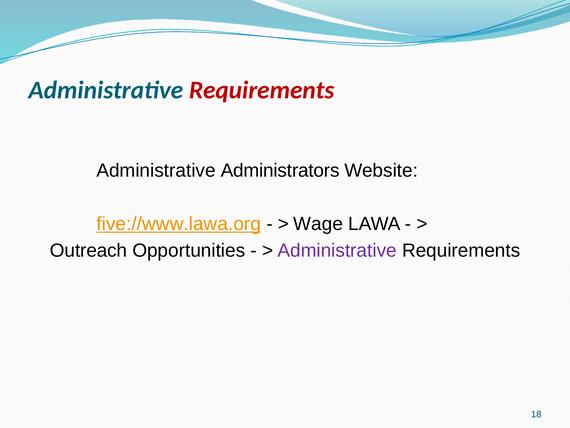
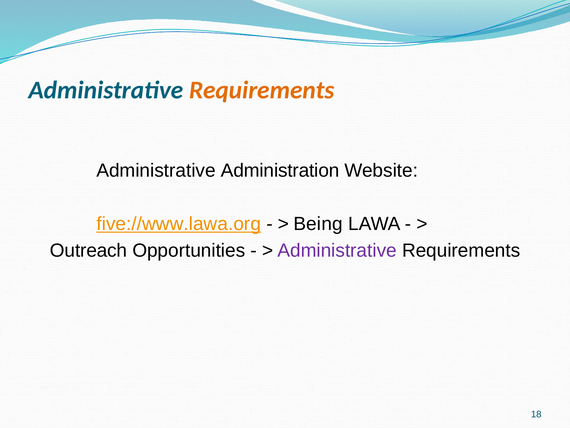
Requirements colour: red -> orange (262, 90)
Administrators: Administrators -> Administration (280, 170)
Wage: Wage -> Being (318, 224)
